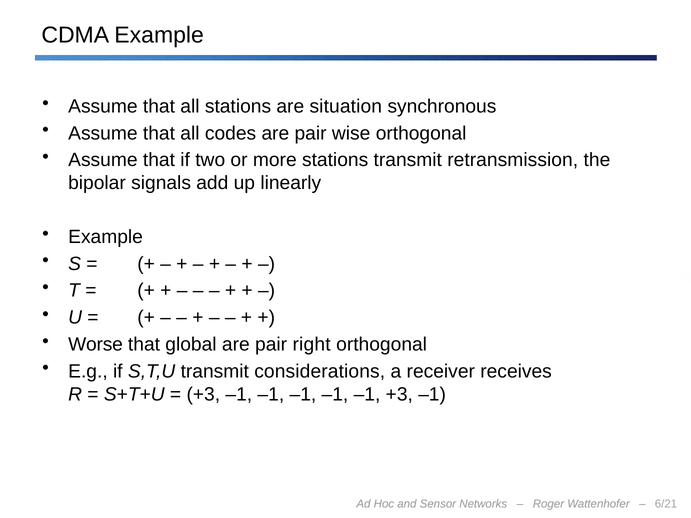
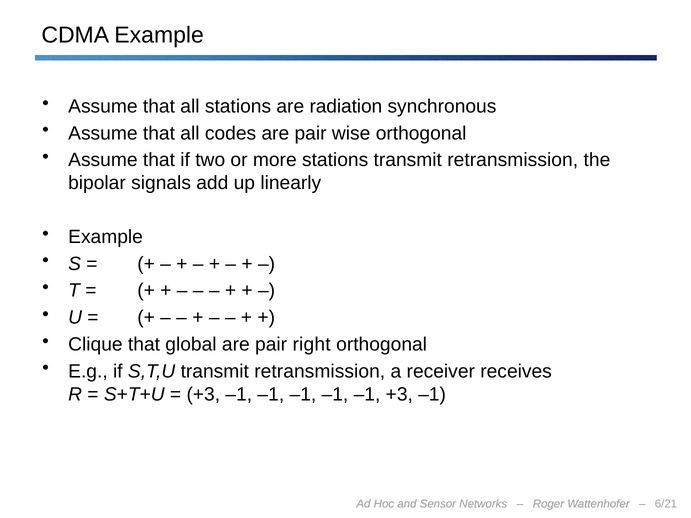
situation: situation -> radiation (346, 106)
Worse: Worse -> Clique (95, 344)
S,T,U transmit considerations: considerations -> retransmission (320, 371)
